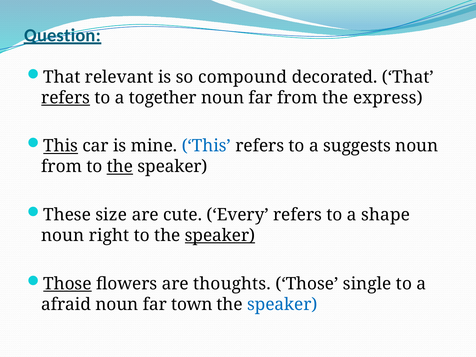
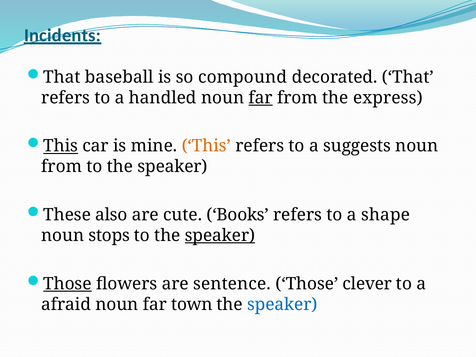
Question: Question -> Incidents (63, 35)
relevant: relevant -> baseball (119, 77)
refers underline: present -> none (66, 98)
together: together -> handled (163, 98)
far underline: none -> present (261, 98)
This colour: blue -> orange (206, 146)
the underline: present -> none (120, 167)
size: size -> also (111, 215)
Every: Every -> Books (238, 215)
right: right -> stops (109, 236)
thoughts: thoughts -> sentence (232, 284)
single: single -> clever (367, 284)
